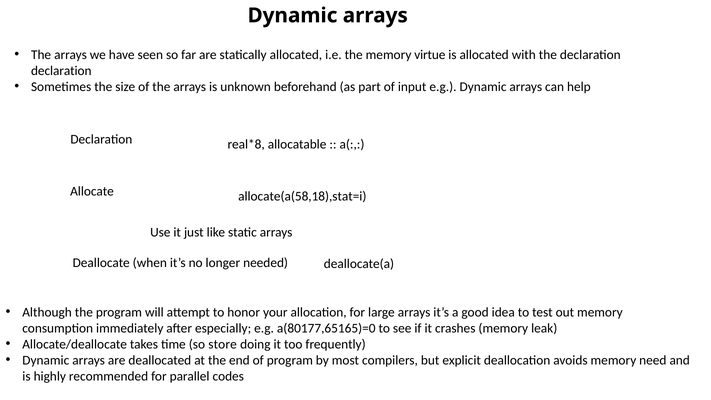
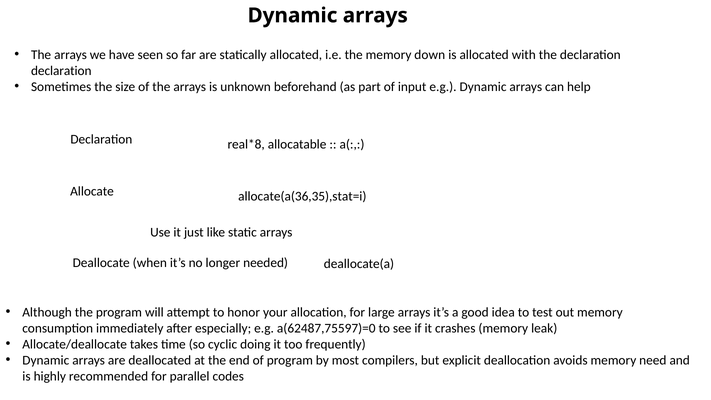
virtue: virtue -> down (430, 55)
allocate(a(58,18),stat=i: allocate(a(58,18),stat=i -> allocate(a(36,35),stat=i (302, 196)
a(80177,65165)=0: a(80177,65165)=0 -> a(62487,75597)=0 (326, 328)
store: store -> cyclic (223, 344)
